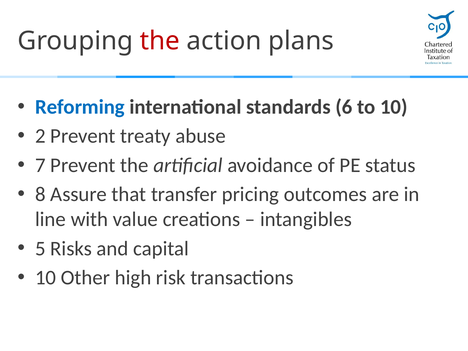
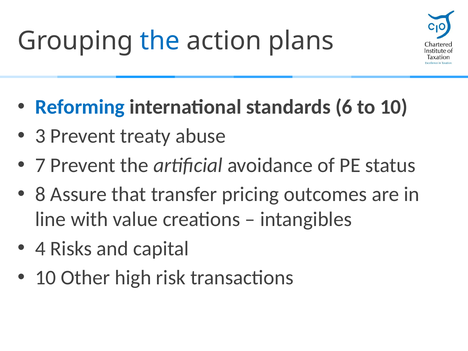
the colour: red -> blue (160, 41)
2: 2 -> 3 (40, 136)
5: 5 -> 4 (40, 248)
